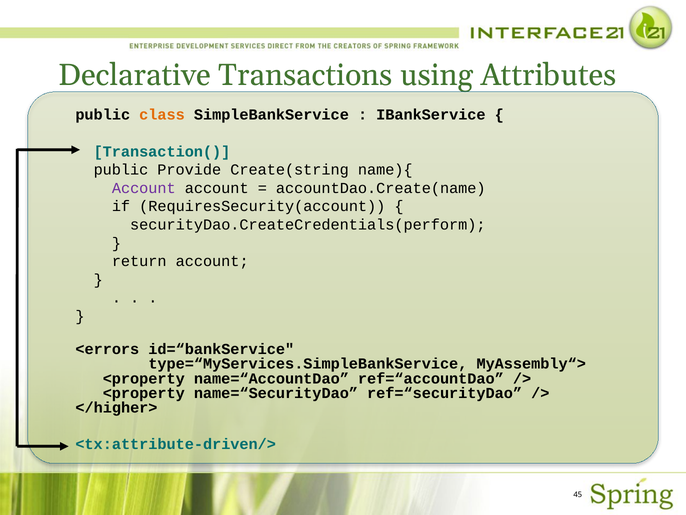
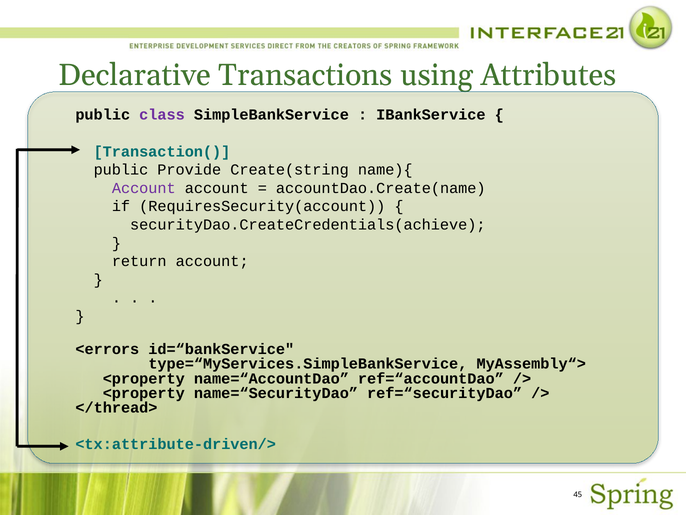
class colour: orange -> purple (162, 115)
securityDao.CreateCredentials(perform: securityDao.CreateCredentials(perform -> securityDao.CreateCredentials(achieve (308, 224)
</higher>: </higher> -> </thread> (116, 407)
